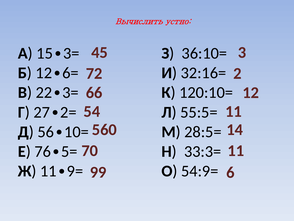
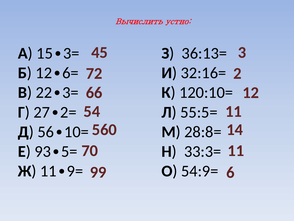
36:10=: 36:10= -> 36:13= (204, 53)
28:5=: 28:5= -> 28:8= (203, 132)
76: 76 -> 93 (43, 151)
